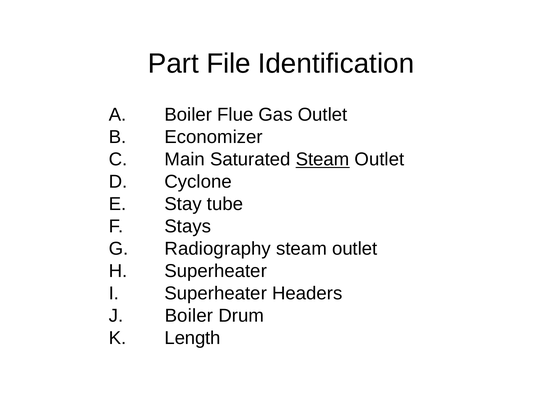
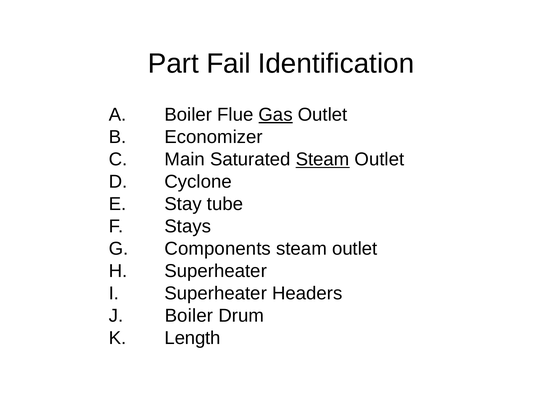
File: File -> Fail (229, 64)
Gas underline: none -> present (276, 115)
Radiography: Radiography -> Components (218, 248)
